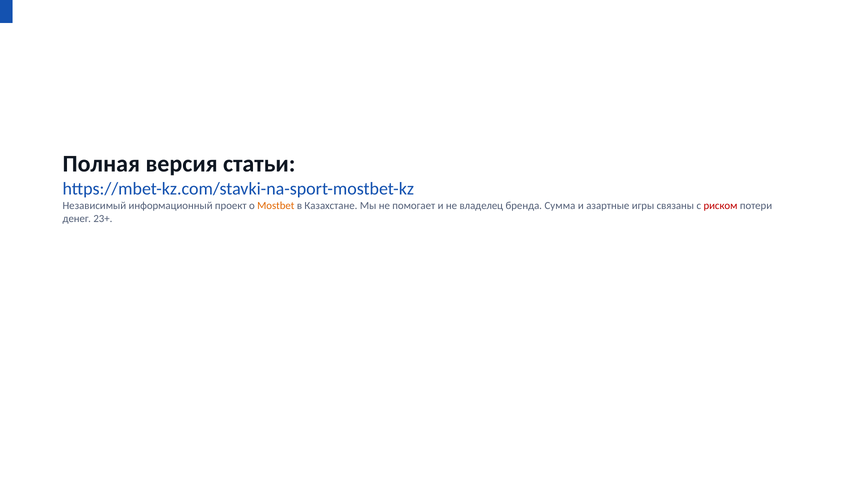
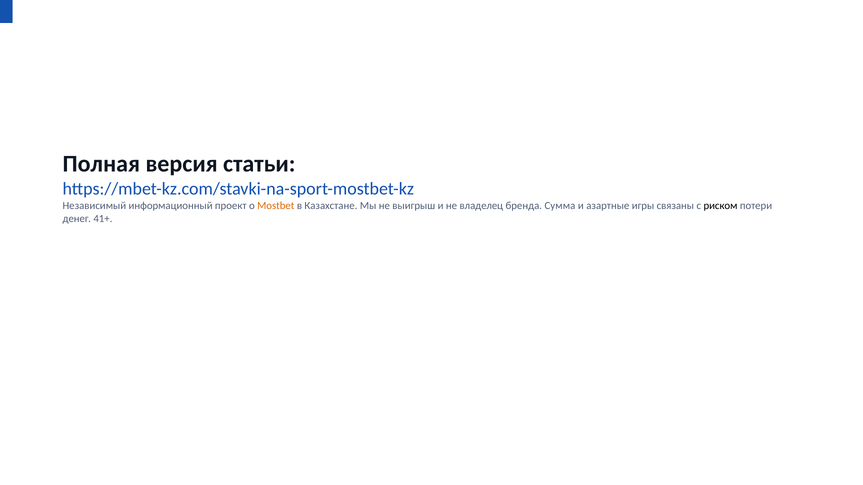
помогает: помогает -> выигрыш (414, 206)
риском colour: red -> black (720, 206)
23+: 23+ -> 41+ (103, 219)
